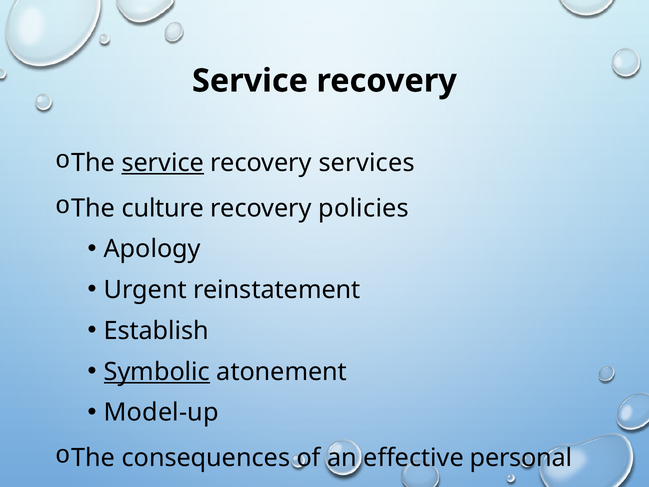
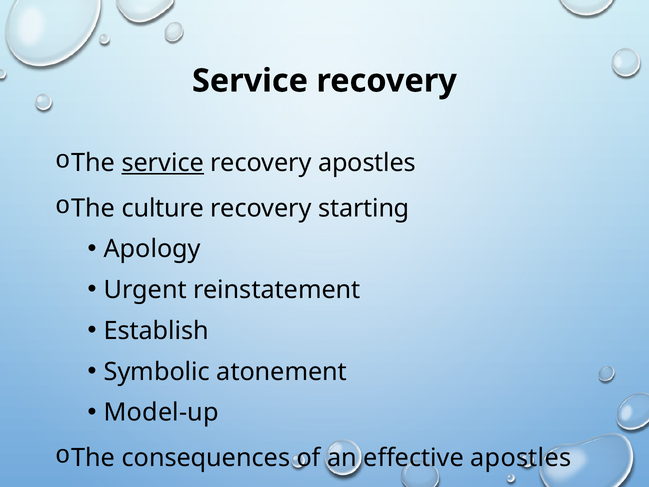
recovery services: services -> apostles (367, 163)
policies: policies -> starting (364, 208)
Symbolic underline: present -> none (157, 371)
effective personal: personal -> apostles (521, 458)
